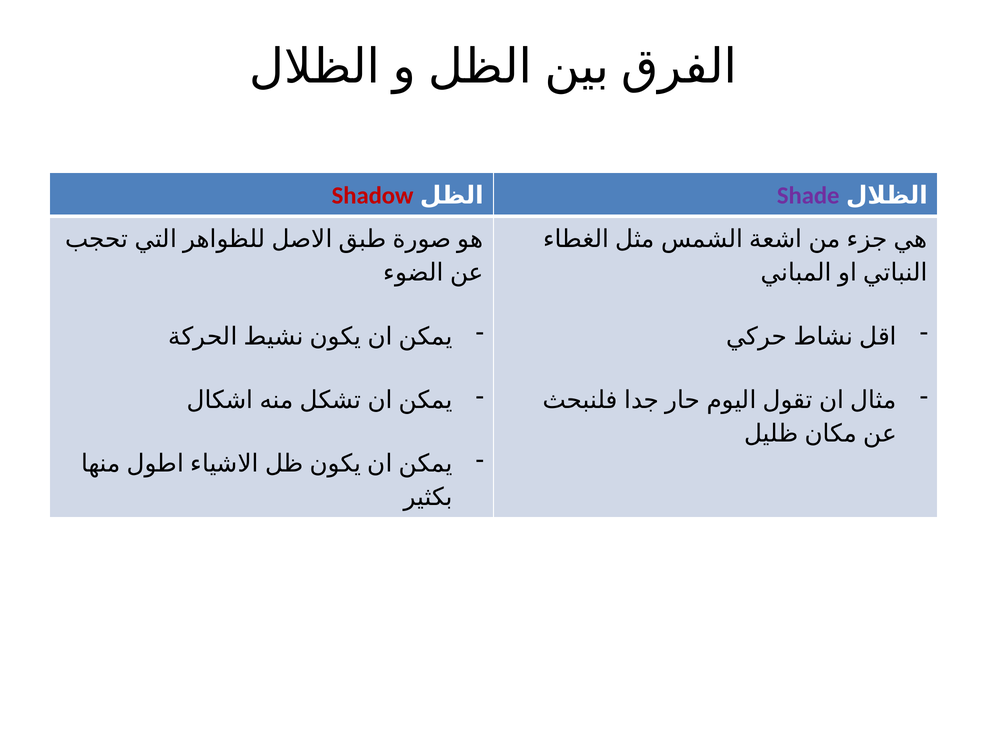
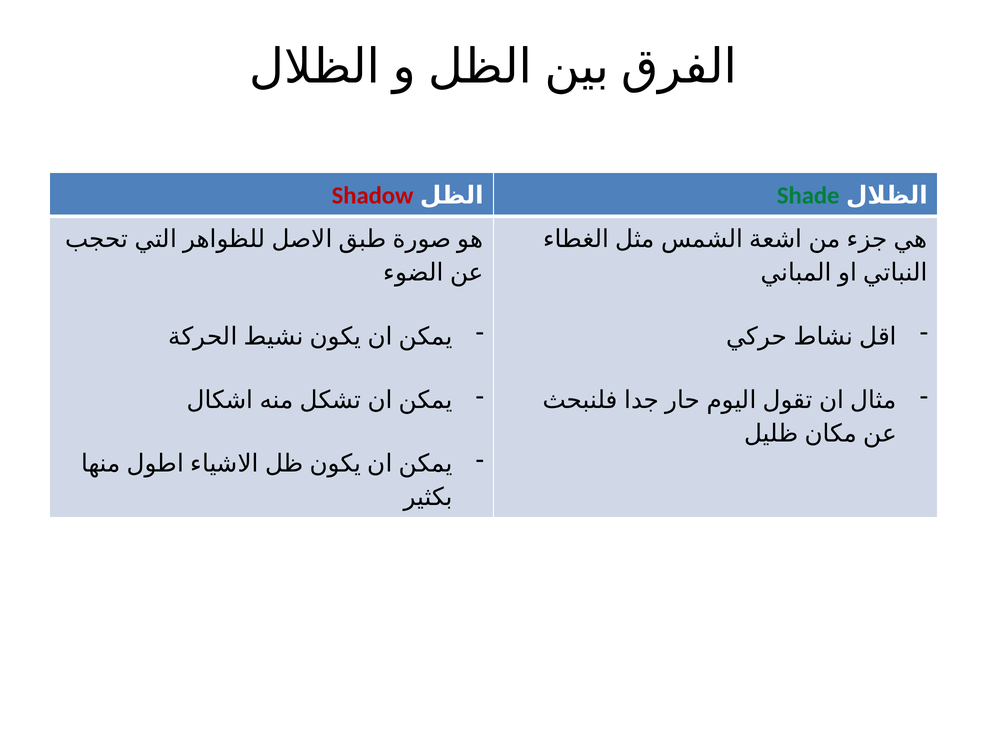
Shade colour: purple -> green (808, 196)
